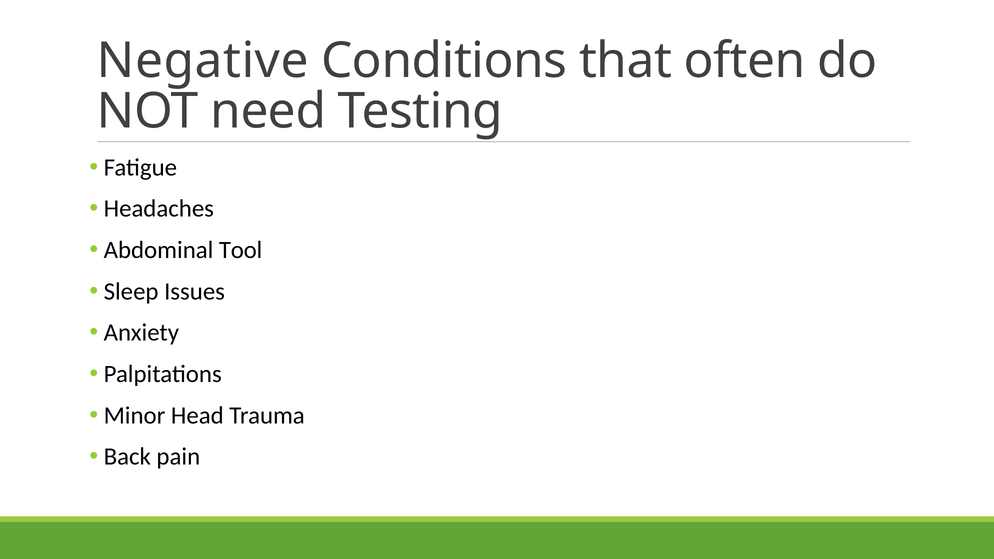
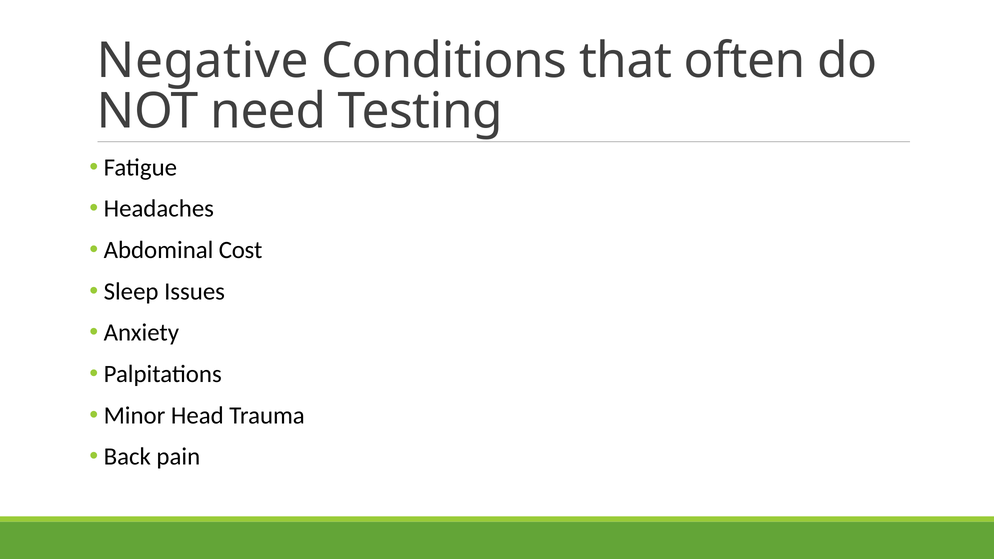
Tool: Tool -> Cost (241, 250)
